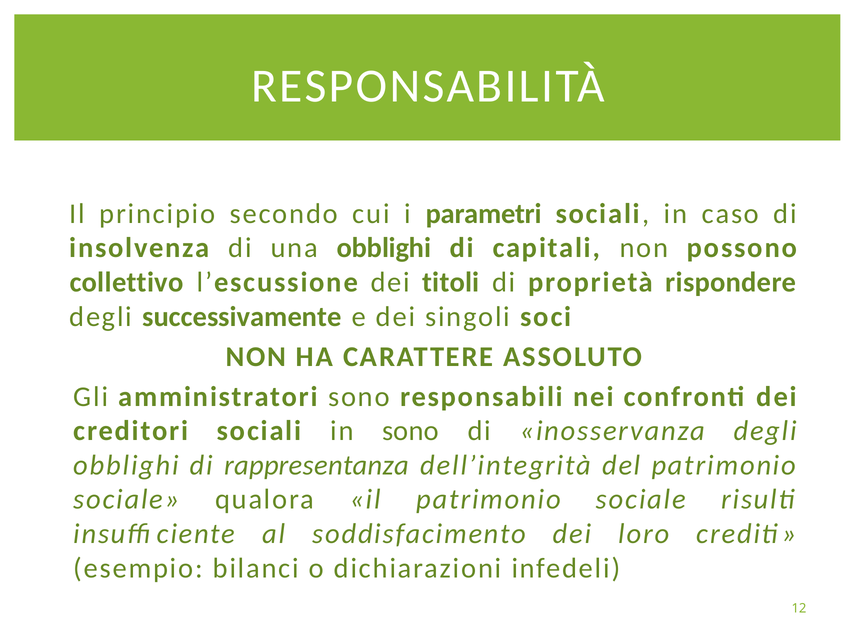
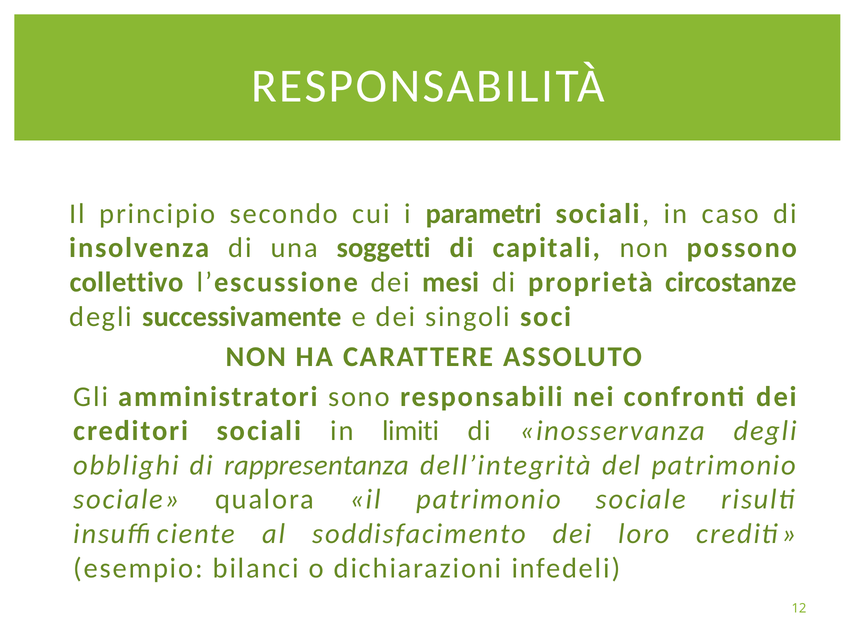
una obblighi: obblighi -> soggetti (384, 248)
titoli: titoli -> mesi (451, 282)
rispondere: rispondere -> circostanze (731, 282)
in sono: sono -> limiti (411, 431)
